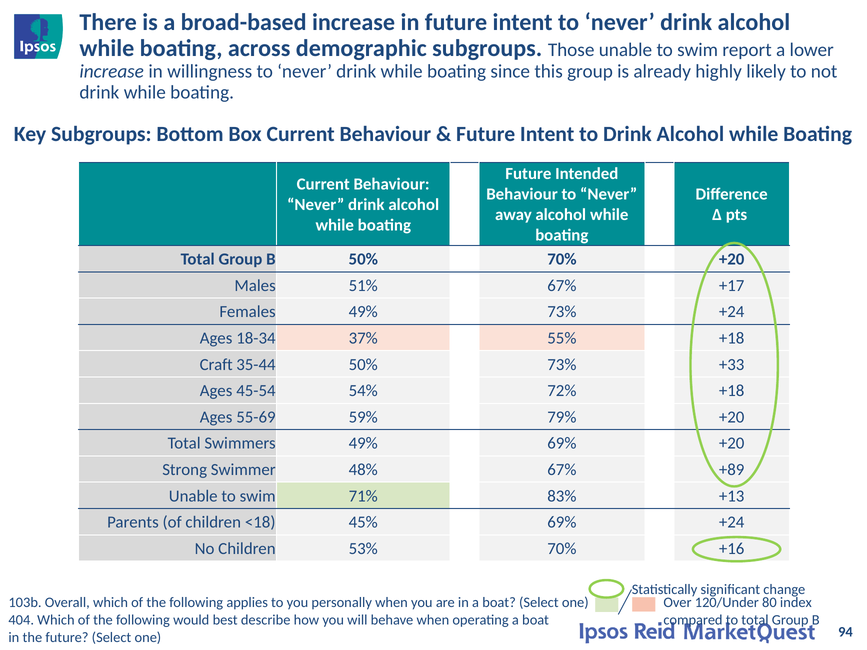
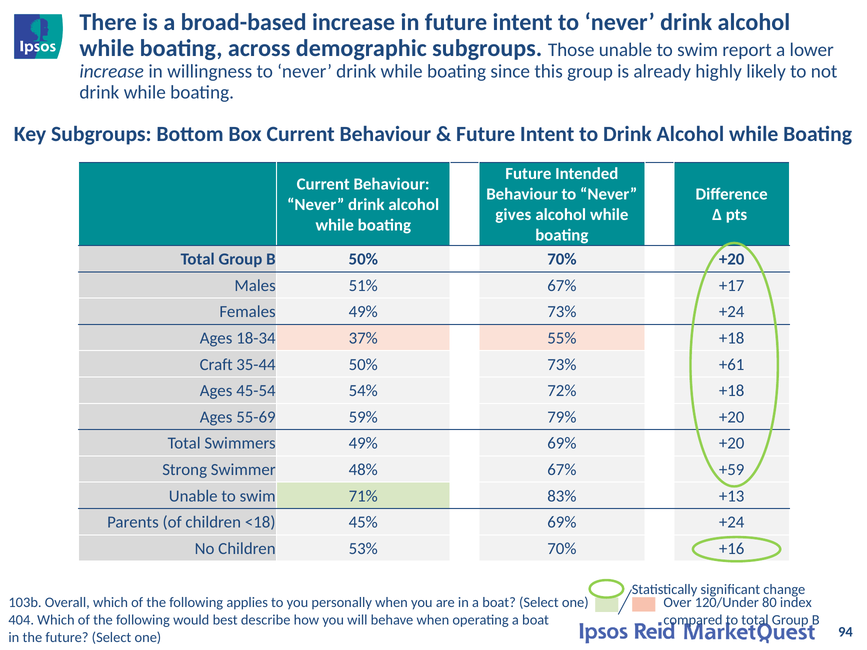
away: away -> gives (513, 215)
+33: +33 -> +61 (732, 365)
+89: +89 -> +59 (732, 470)
